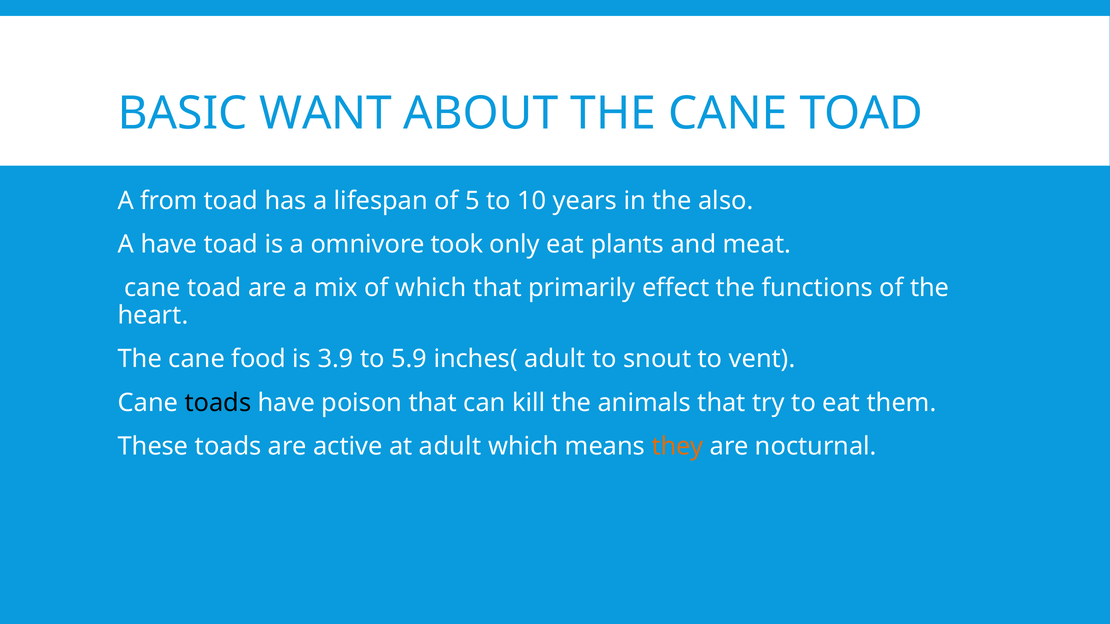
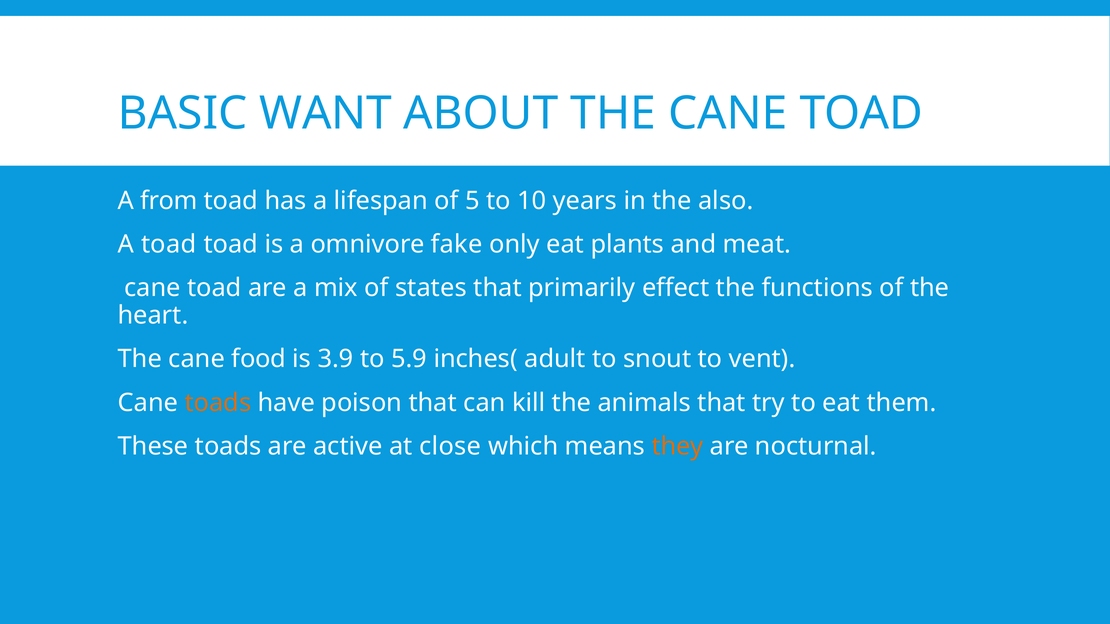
A have: have -> toad (169, 245)
took: took -> fake (457, 245)
of which: which -> states (431, 288)
toads colour: black -> orange (218, 403)
at adult: adult -> close (450, 447)
